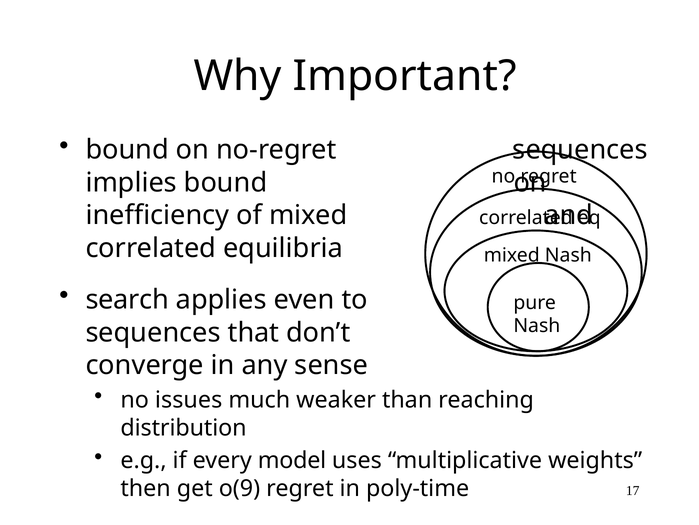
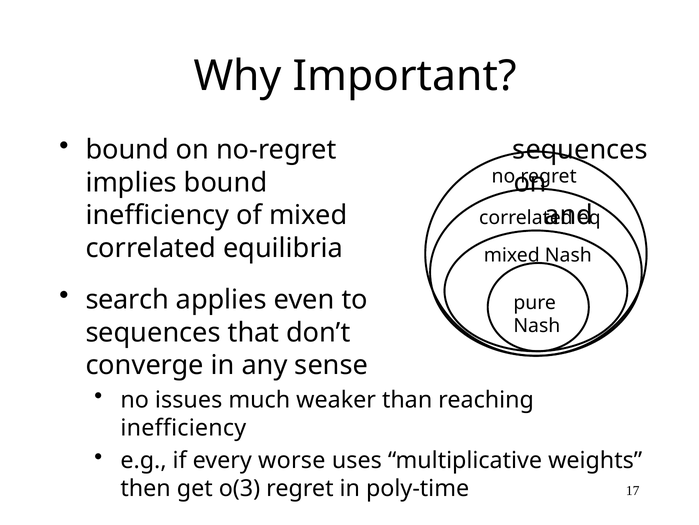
distribution: distribution -> inefficiency (183, 427)
model: model -> worse (292, 460)
o(9: o(9 -> o(3 (239, 488)
